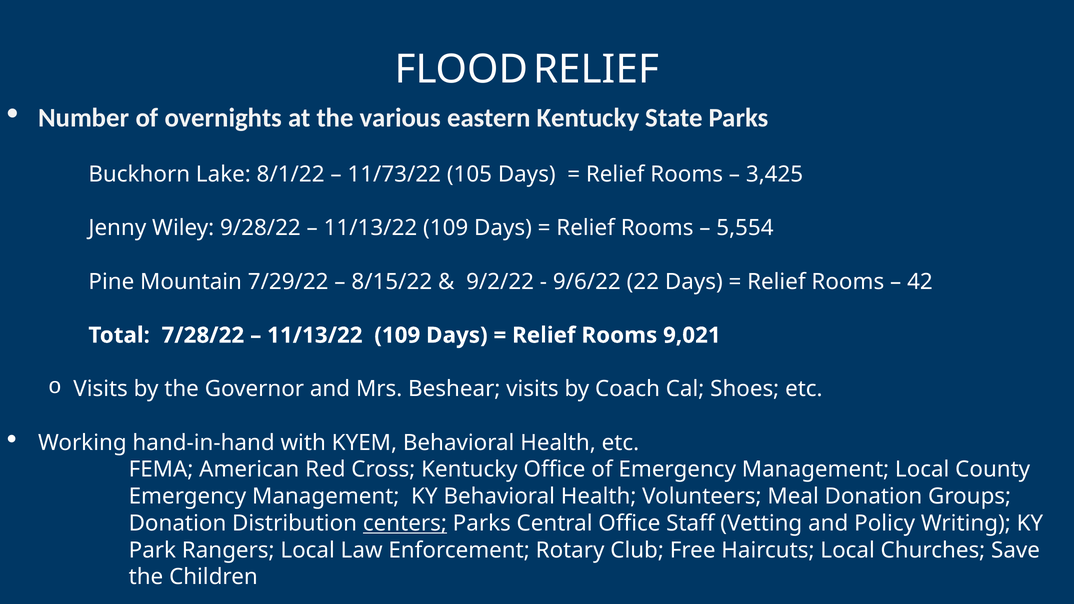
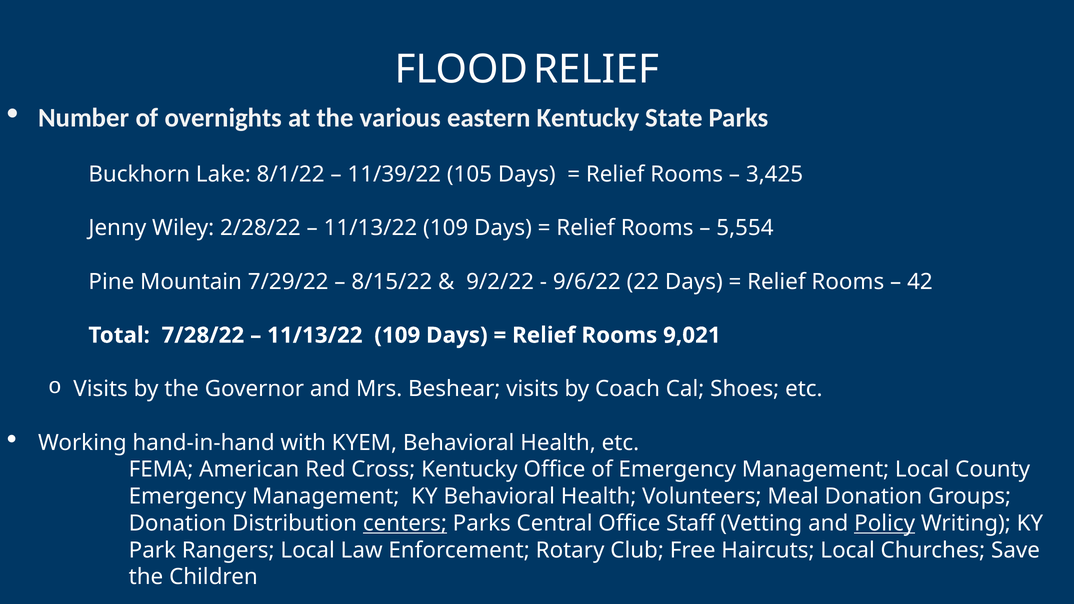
11/73/22: 11/73/22 -> 11/39/22 (394, 174)
9/28/22: 9/28/22 -> 2/28/22 (260, 228)
Policy underline: none -> present (885, 523)
